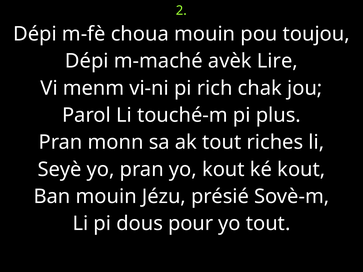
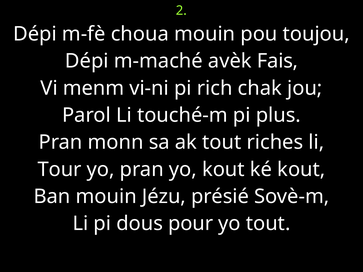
Lire: Lire -> Fais (277, 61)
Seyè: Seyè -> Tour (60, 170)
